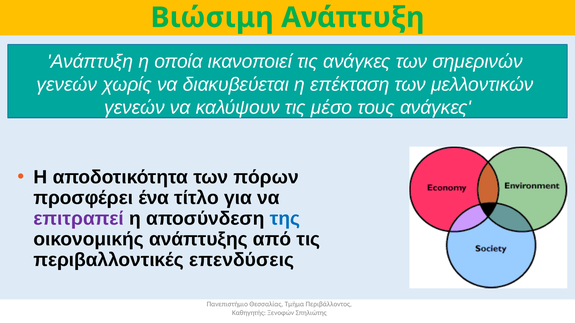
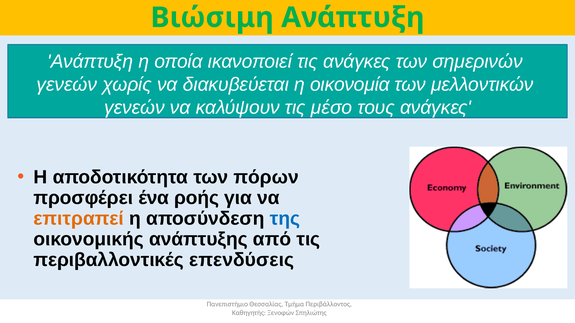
επέκταση: επέκταση -> οικονομία (350, 85)
τίτλο: τίτλο -> ροής (197, 198)
επιτραπεί colour: purple -> orange (79, 219)
